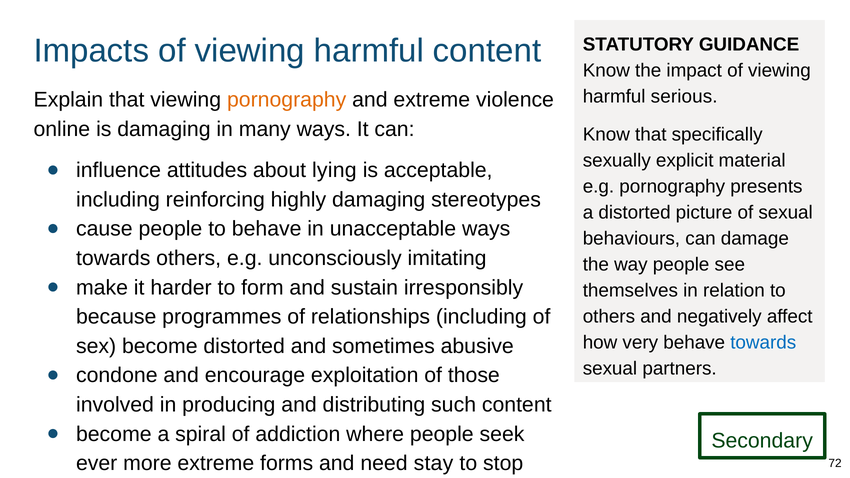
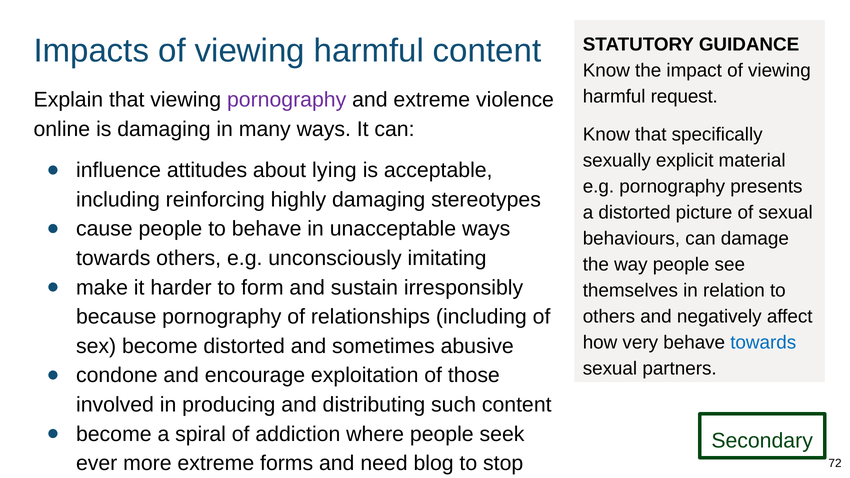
serious: serious -> request (684, 97)
pornography colour: orange -> purple (287, 100)
because programmes: programmes -> pornography (222, 317)
stay: stay -> blog (434, 463)
